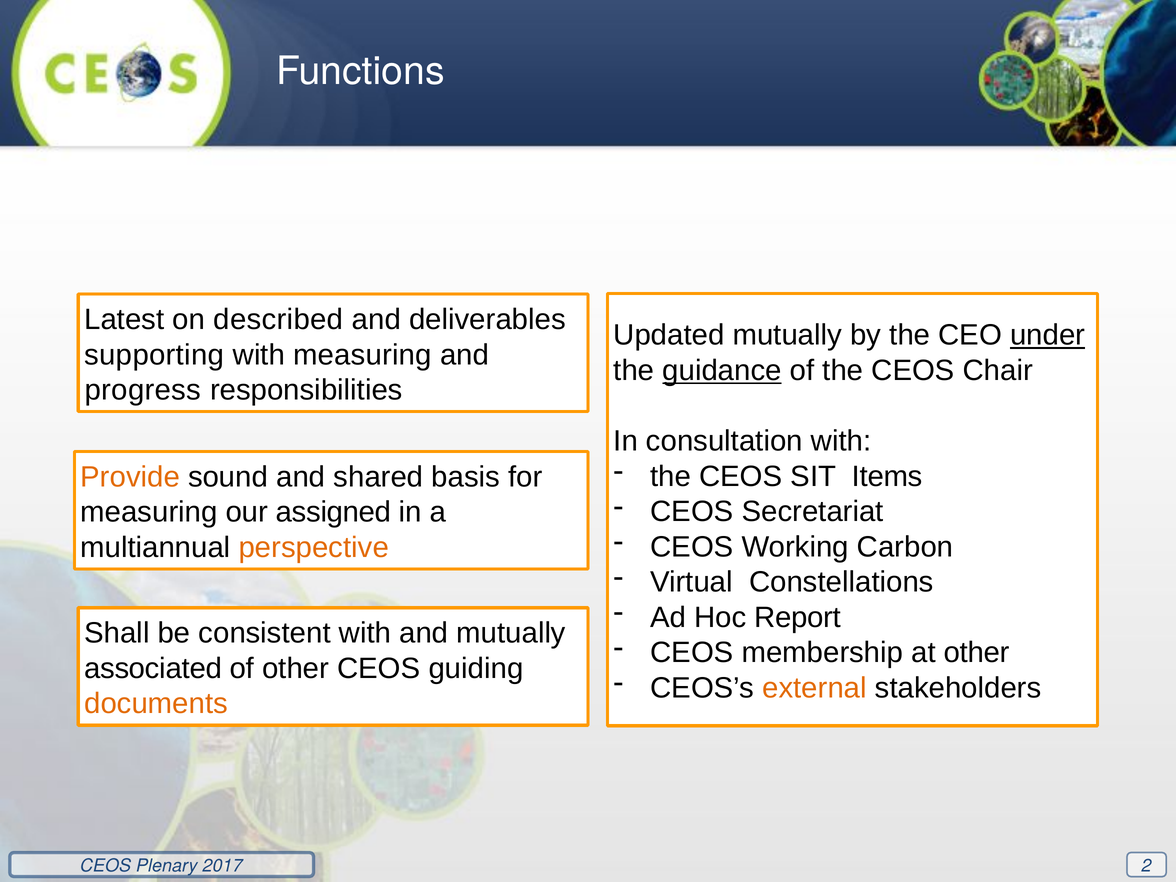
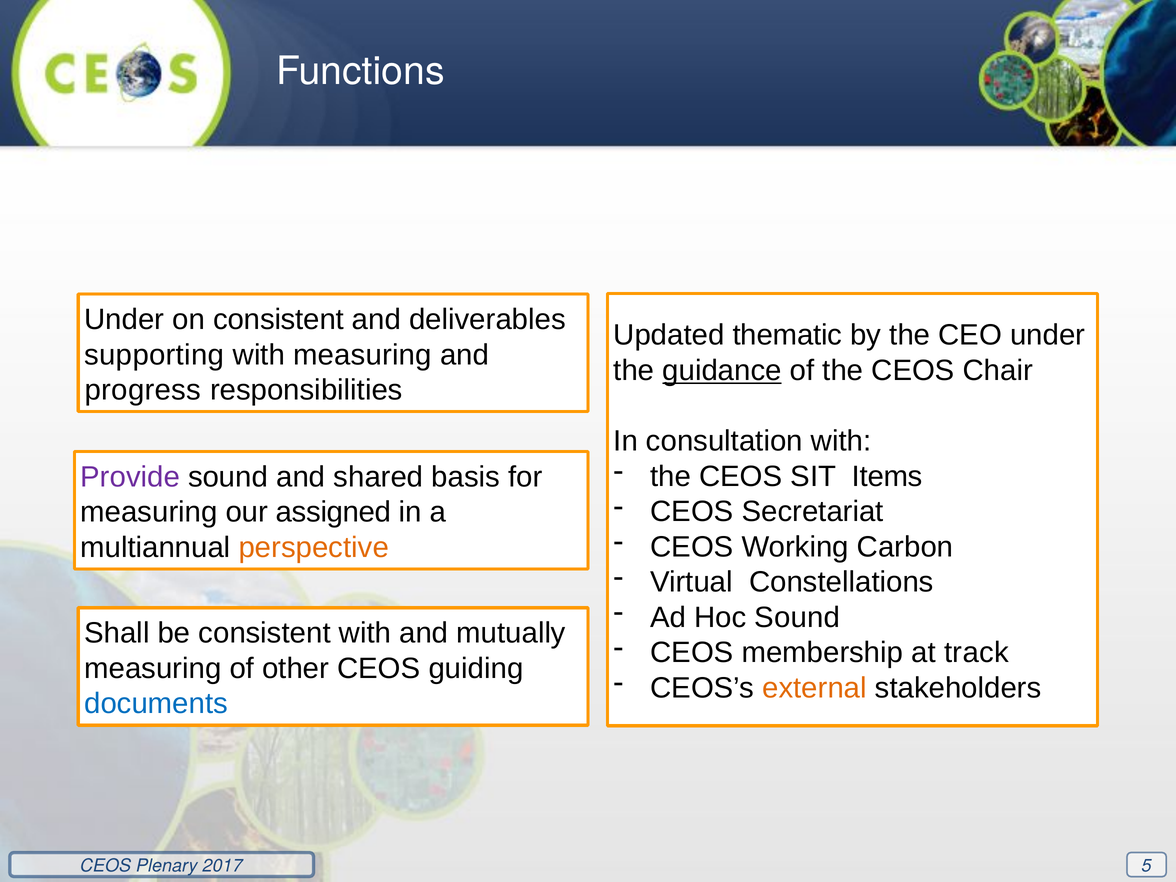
Latest: Latest -> Under (124, 320)
on described: described -> consistent (279, 320)
Updated mutually: mutually -> thematic (787, 335)
under underline: present -> none (1048, 335)
Provide colour: orange -> purple (130, 477)
Hoc Report: Report -> Sound (797, 617)
at other: other -> track (976, 653)
associated: associated -> measuring (153, 668)
documents colour: orange -> blue (156, 704)
2: 2 -> 5 (1147, 866)
